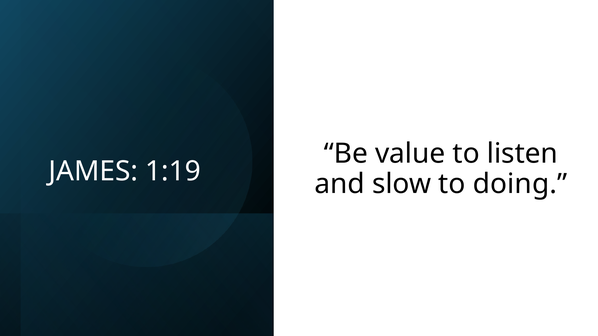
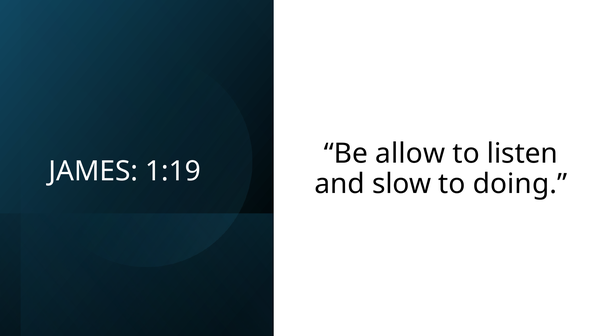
value: value -> allow (410, 154)
